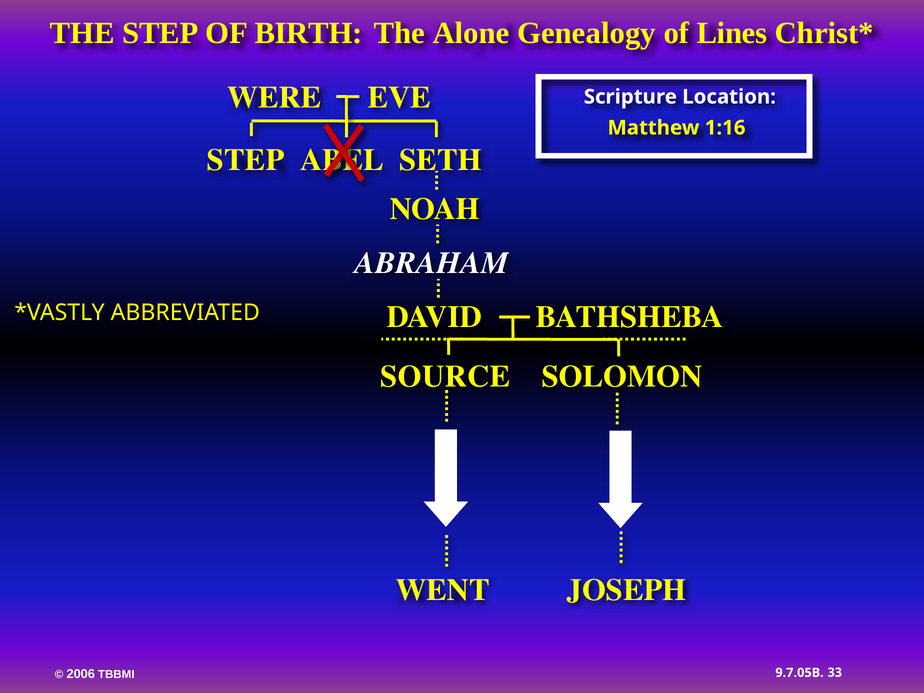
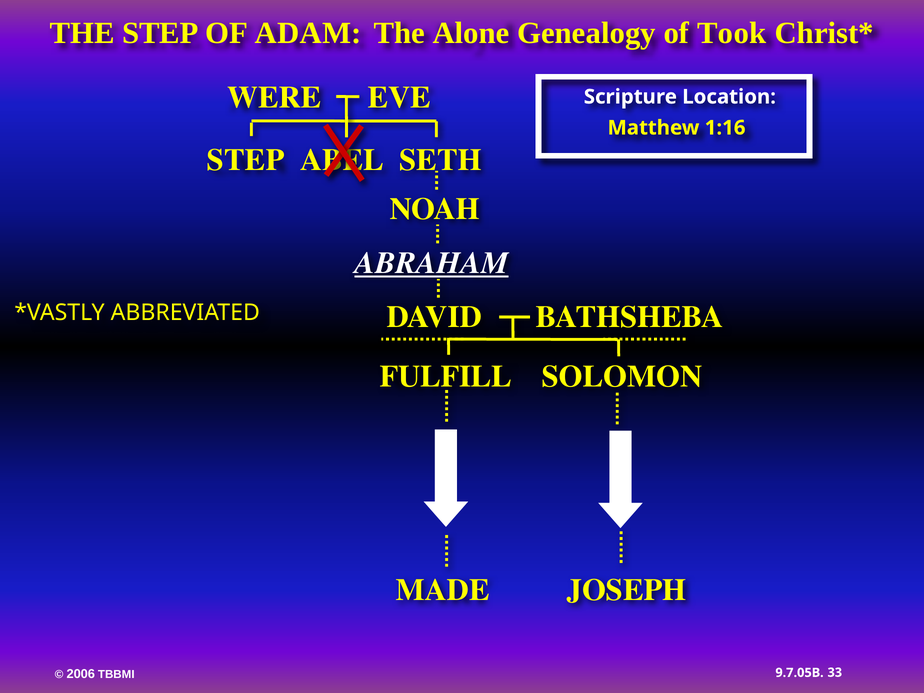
BIRTH: BIRTH -> ADAM (308, 33)
Lines: Lines -> Took (732, 33)
ABRAHAM underline: none -> present (432, 263)
SOURCE: SOURCE -> FULFILL (446, 376)
WENT: WENT -> MADE (443, 590)
